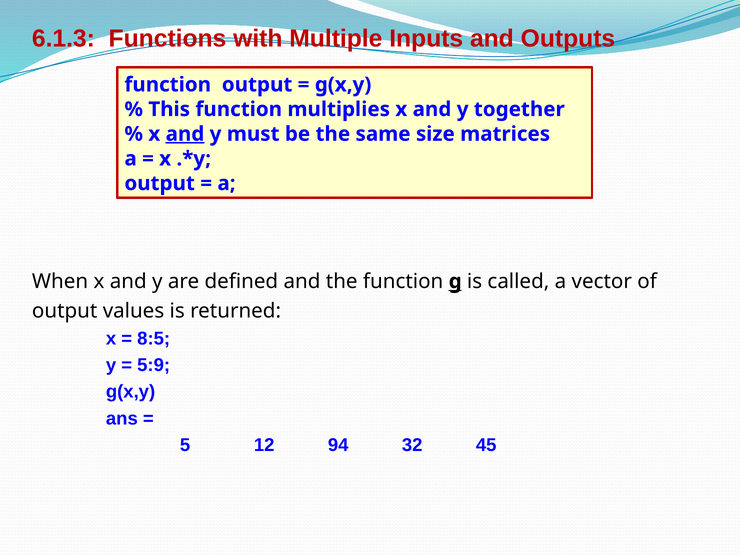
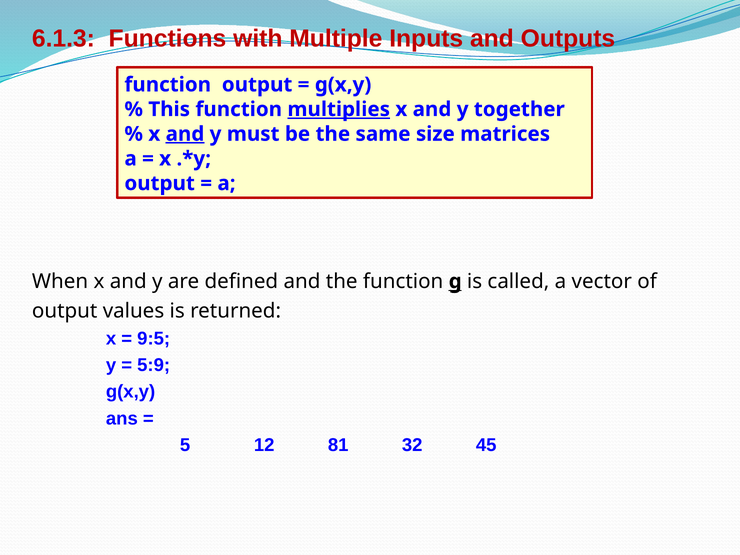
multiplies underline: none -> present (339, 109)
8:5: 8:5 -> 9:5 (154, 339)
94: 94 -> 81 (338, 445)
